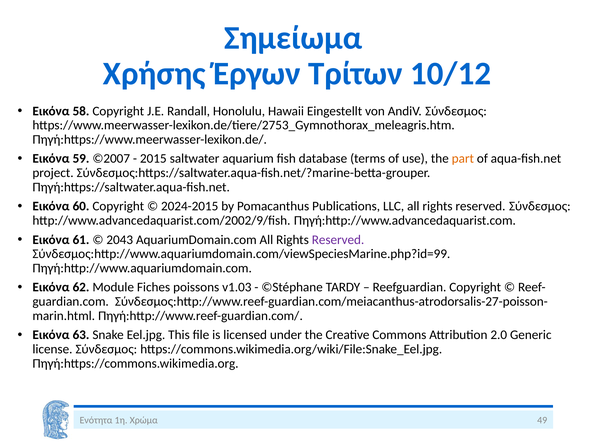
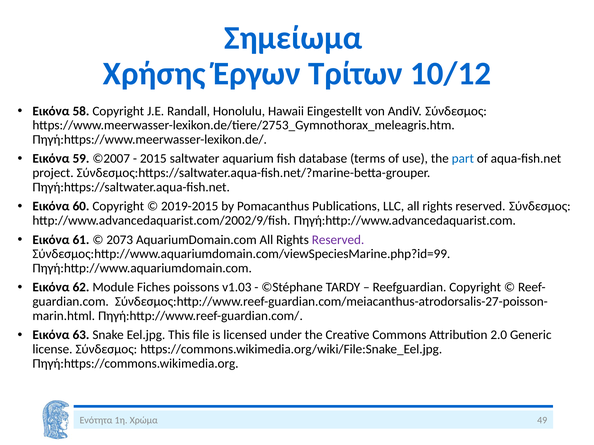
part colour: orange -> blue (463, 159)
2024-2015: 2024-2015 -> 2019-2015 (190, 206)
2043: 2043 -> 2073 (120, 240)
